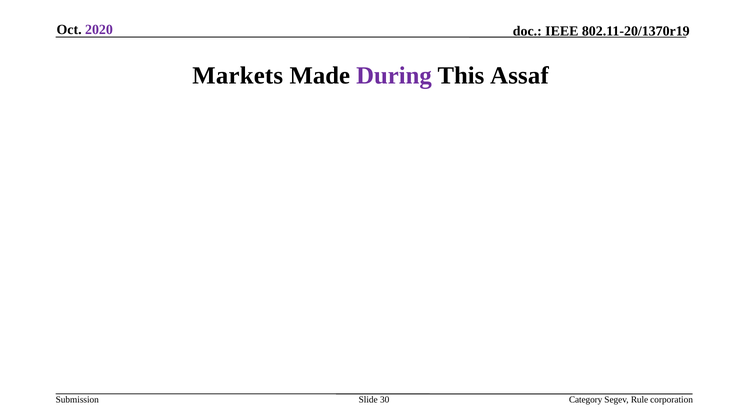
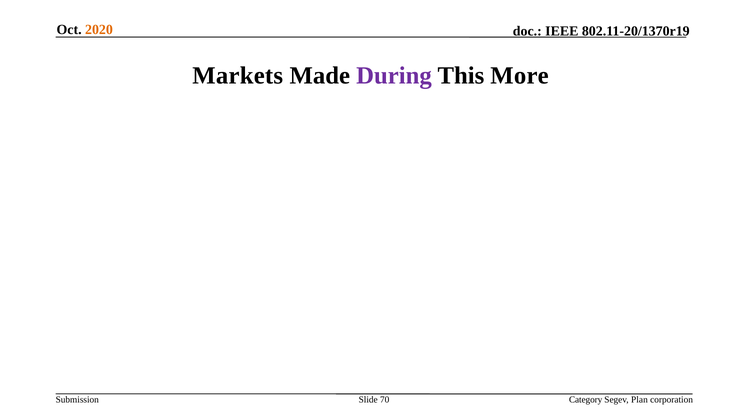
2020 colour: purple -> orange (99, 29)
Assaf: Assaf -> More (519, 76)
30: 30 -> 70 (385, 400)
Rule: Rule -> Plan (639, 400)
